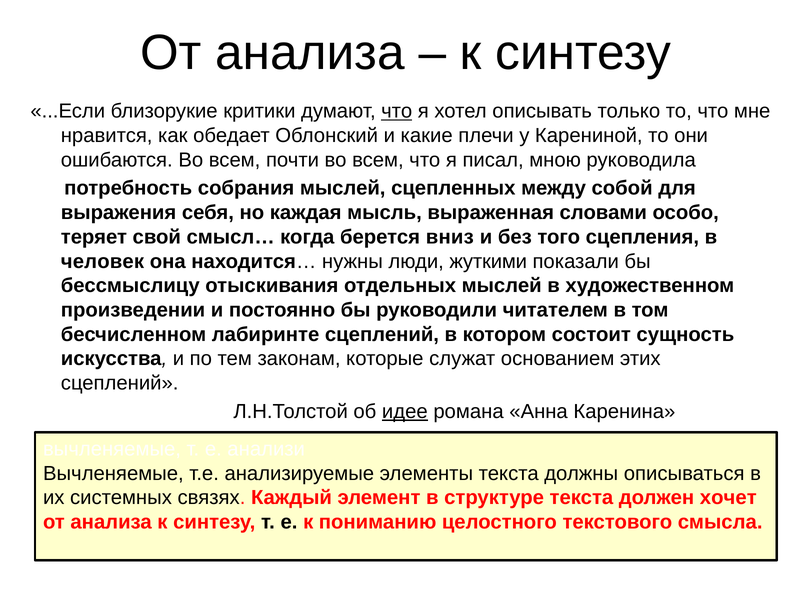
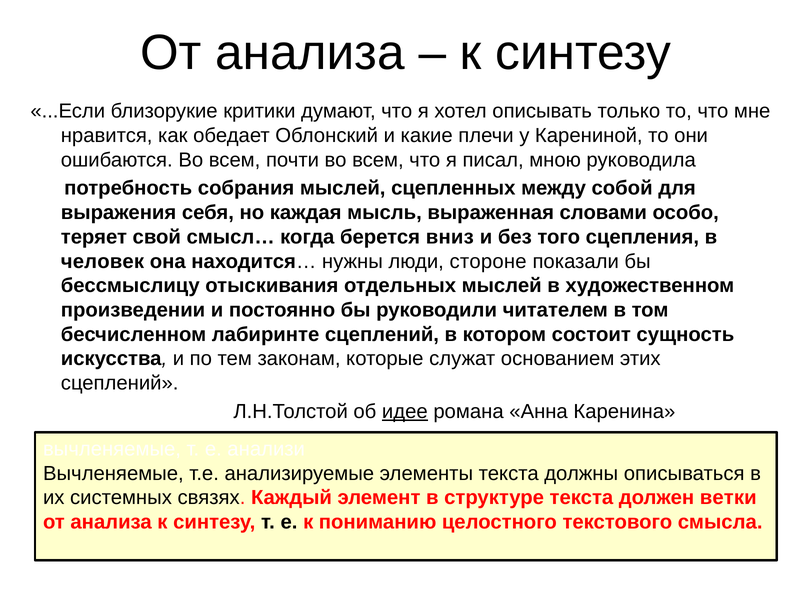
что underline: present -> none (397, 111)
жуткими: жуткими -> стороне (488, 261)
хочет: хочет -> ветки (728, 498)
